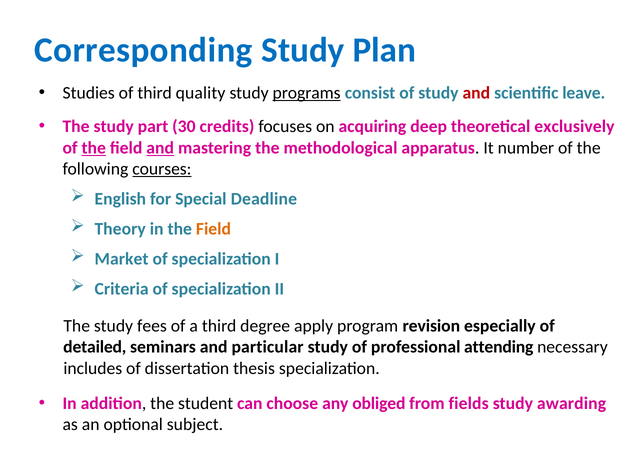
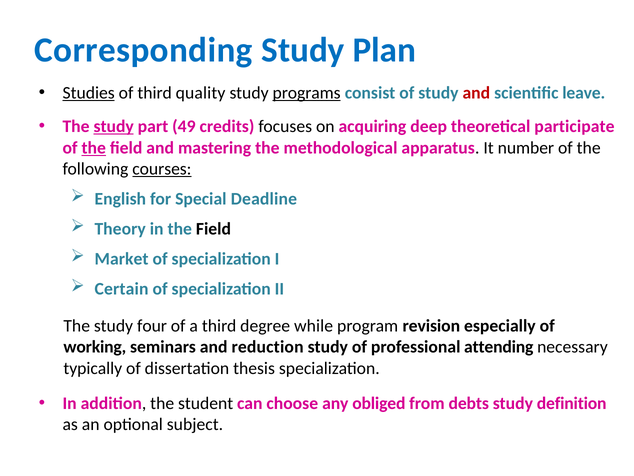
Studies underline: none -> present (89, 93)
study underline: none -> present (114, 126)
30: 30 -> 49 (184, 126)
exclusively: exclusively -> participate (574, 126)
and underline: present -> none (160, 148)
Field colour: orange -> black (213, 229)
Criteria: Criteria -> Certain (122, 289)
fees: fees -> four (152, 326)
apply: apply -> while (314, 326)
detailed: detailed -> working (95, 347)
particular: particular -> reduction (268, 347)
includes: includes -> typically (93, 368)
fields: fields -> debts (469, 403)
awarding: awarding -> definition (572, 403)
